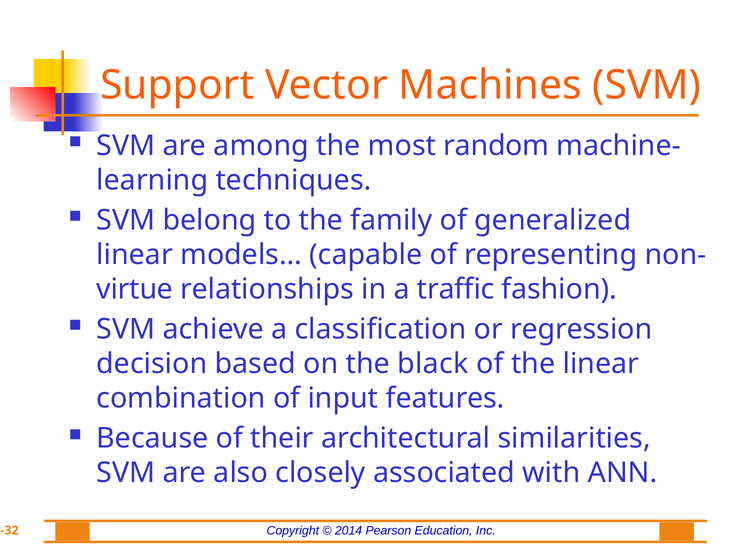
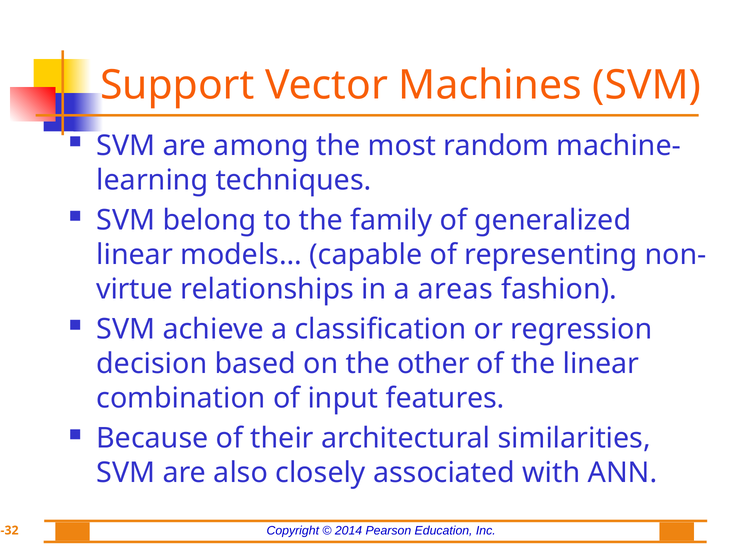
traffic: traffic -> areas (455, 289)
black: black -> other (433, 364)
